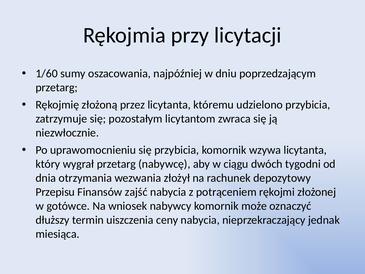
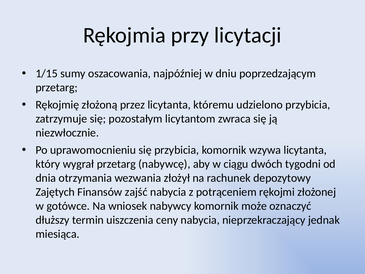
1/60: 1/60 -> 1/15 (47, 74)
Przepisu: Przepisu -> Zajętych (55, 192)
